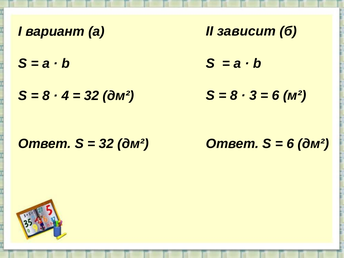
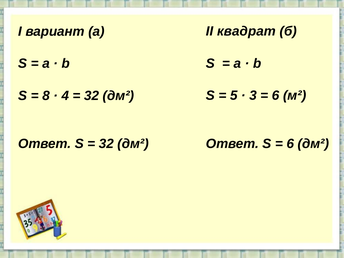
зависит: зависит -> квадрат (246, 31)
8: 8 -> 5 (234, 96)
